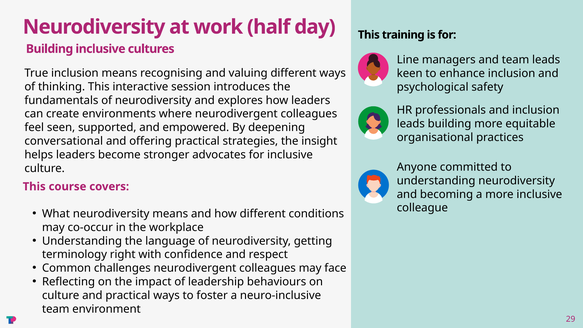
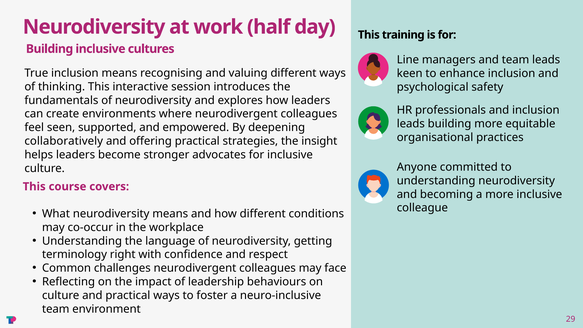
conversational: conversational -> collaboratively (64, 141)
